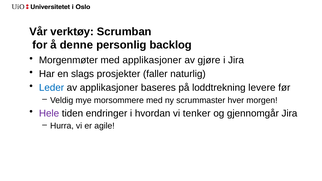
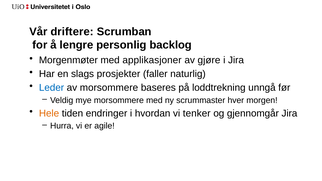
verktøy: verktøy -> driftere (72, 32)
denne: denne -> lengre (76, 45)
av applikasjoner: applikasjoner -> morsommere (109, 88)
levere: levere -> unngå (262, 88)
Hele colour: purple -> orange (49, 113)
